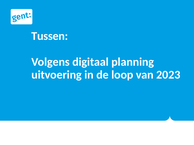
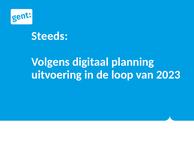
Tussen: Tussen -> Steeds (50, 36)
